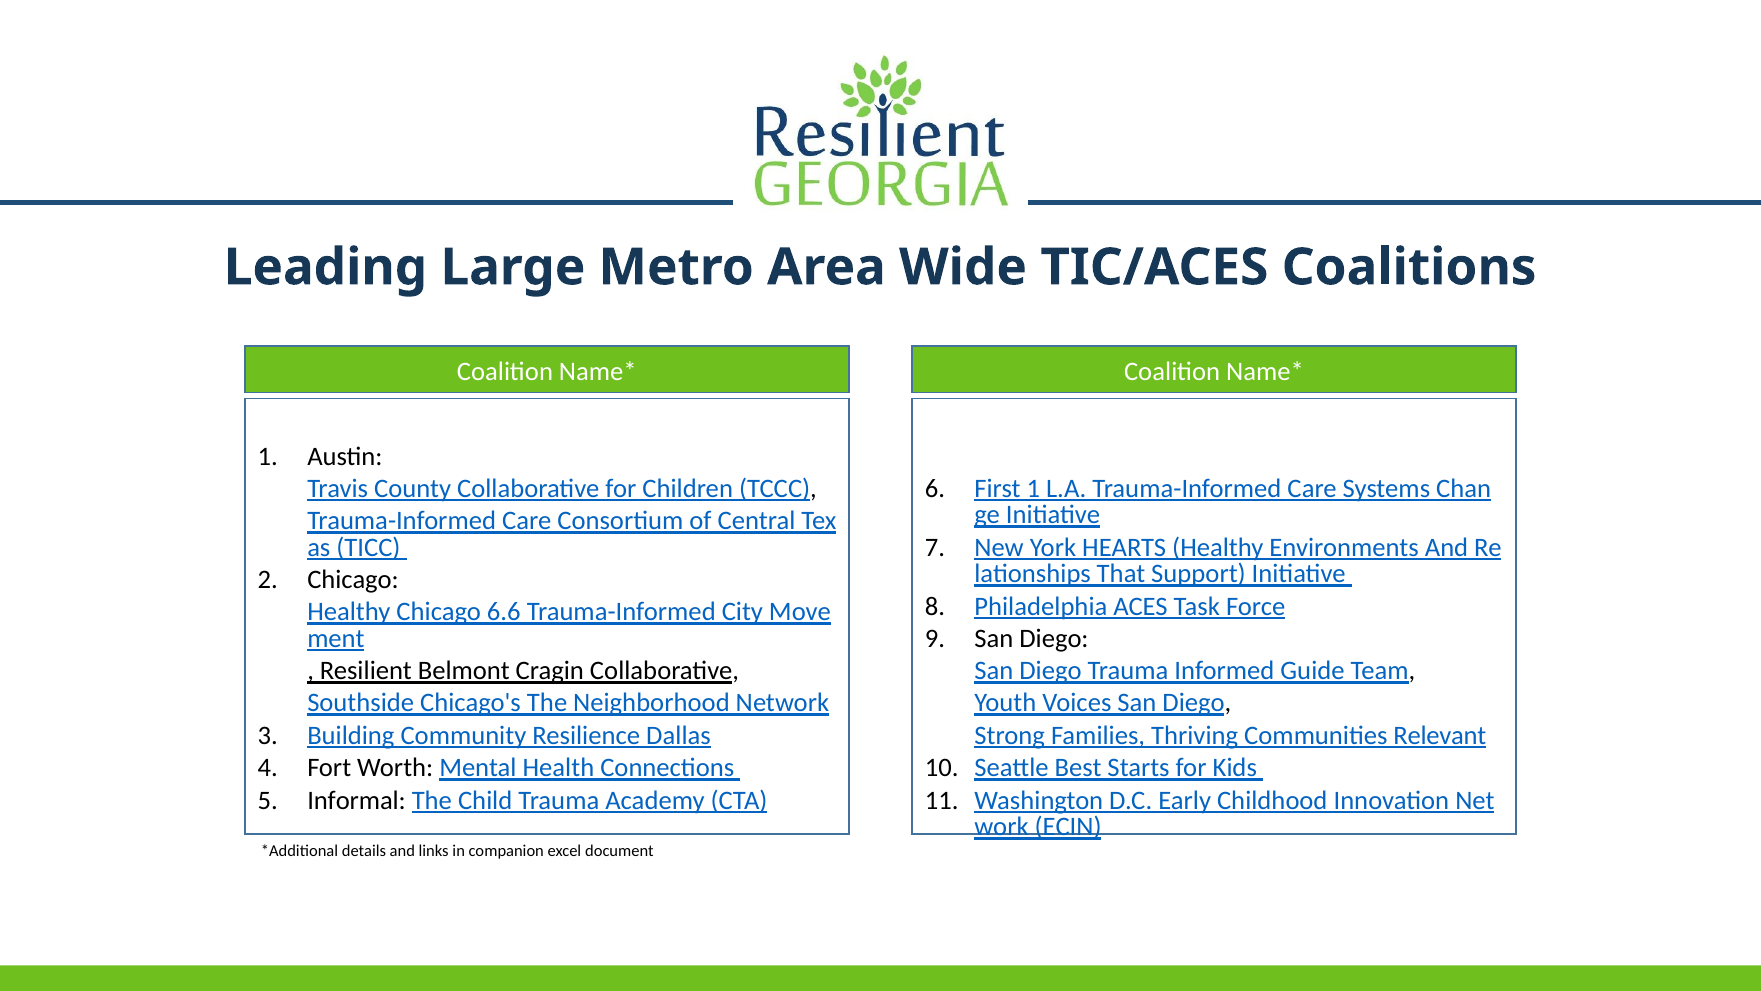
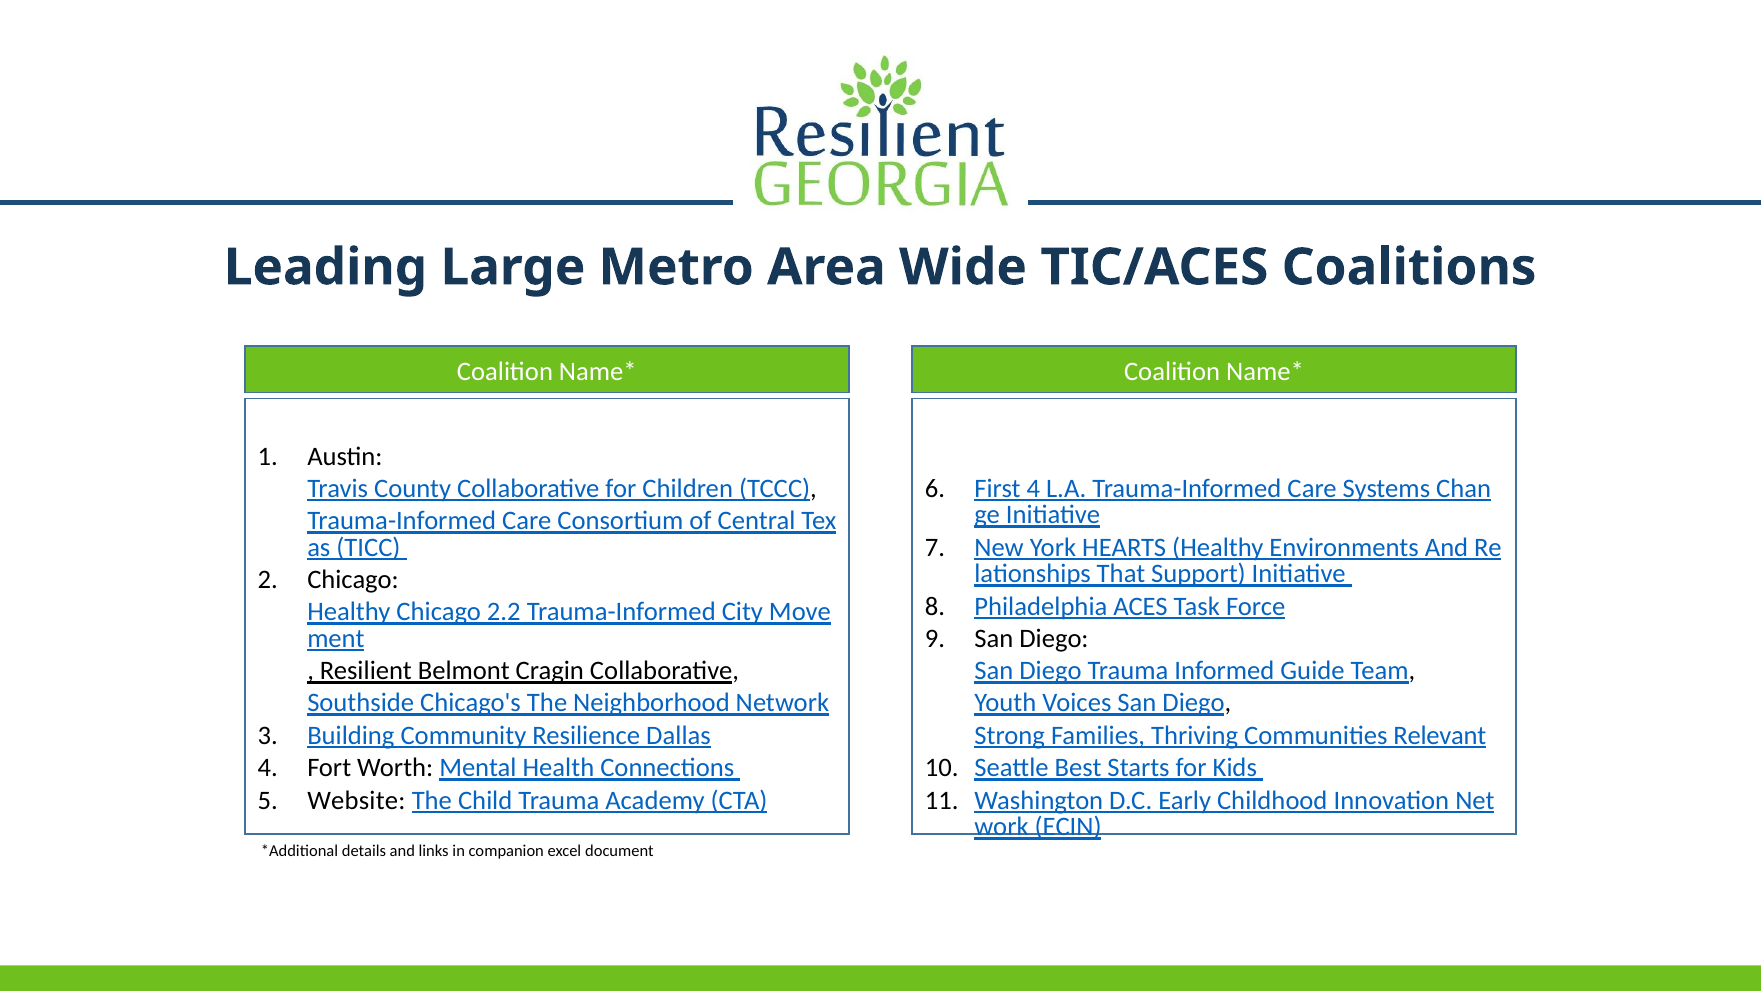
First 1: 1 -> 4 (1033, 488)
6.6: 6.6 -> 2.2 (504, 612)
Informal: Informal -> Website (356, 800)
